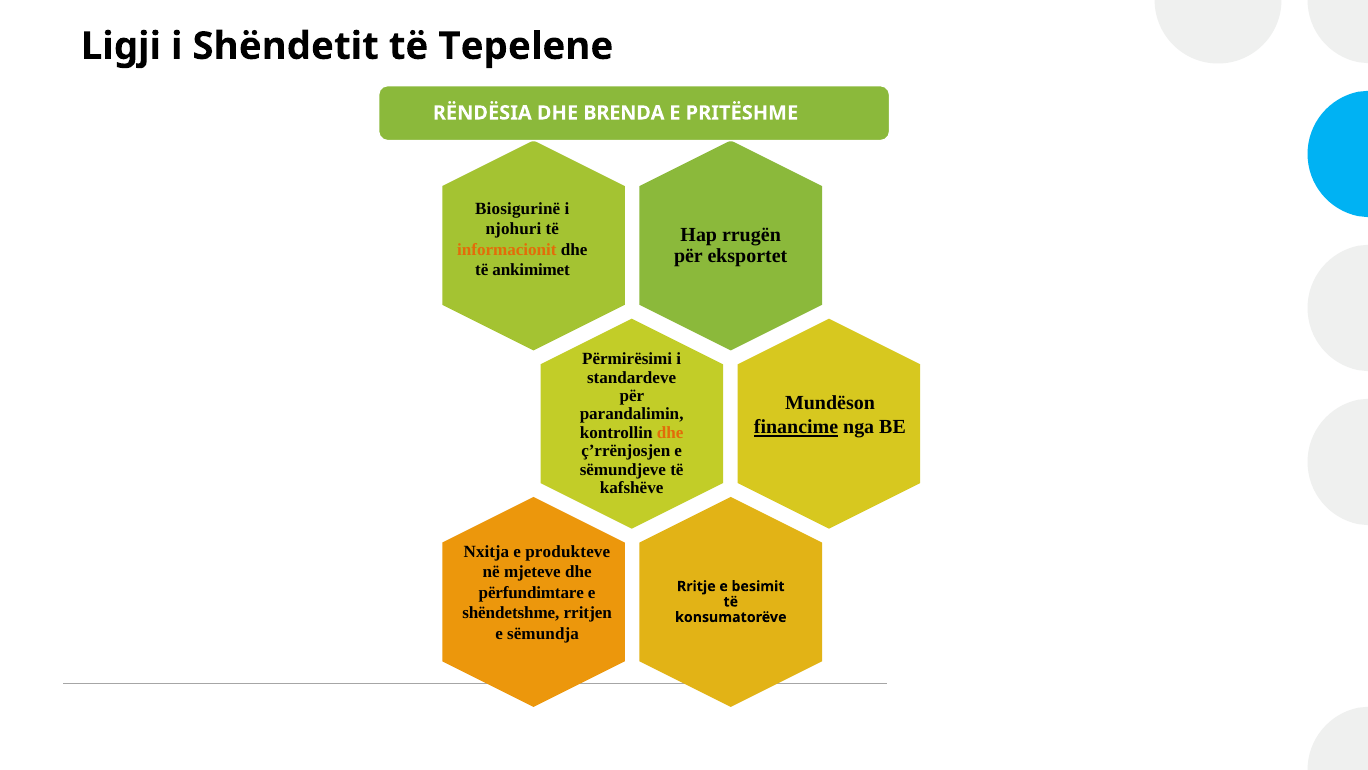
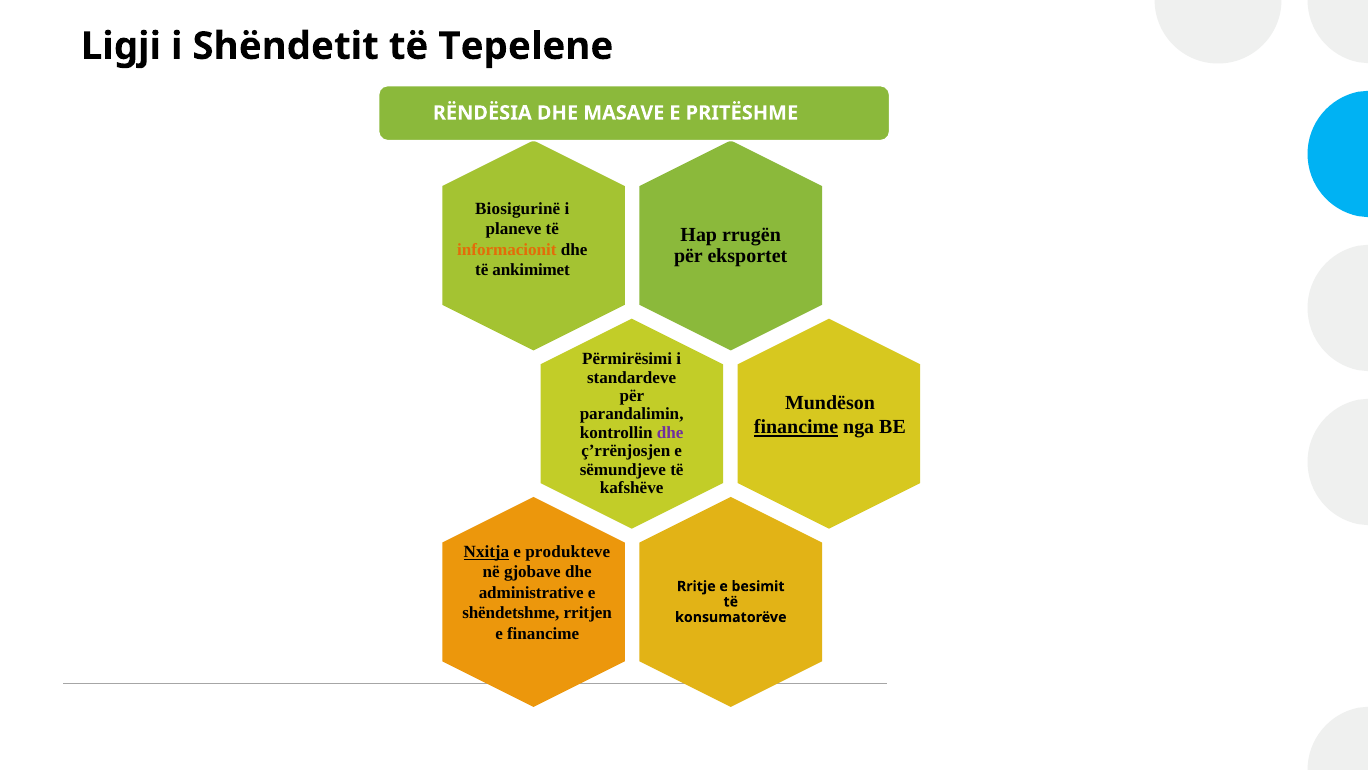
BRENDA: BRENDA -> MASAVE (624, 113)
njohuri: njohuri -> planeve (514, 229)
dhe colour: orange -> purple (670, 433)
Nxitja underline: none -> present (486, 551)
mjeteve: mjeteve -> gjobave (532, 572)
përfundimtare: përfundimtare -> administrative (531, 592)
e sëmundja: sëmundja -> financime (543, 633)
